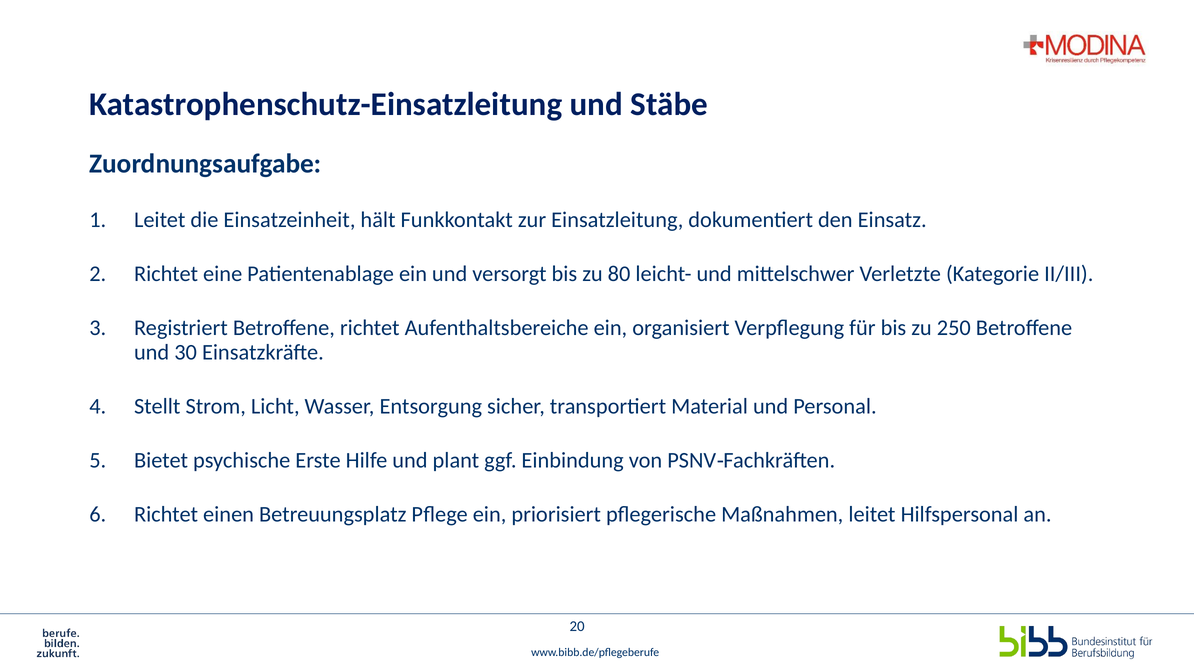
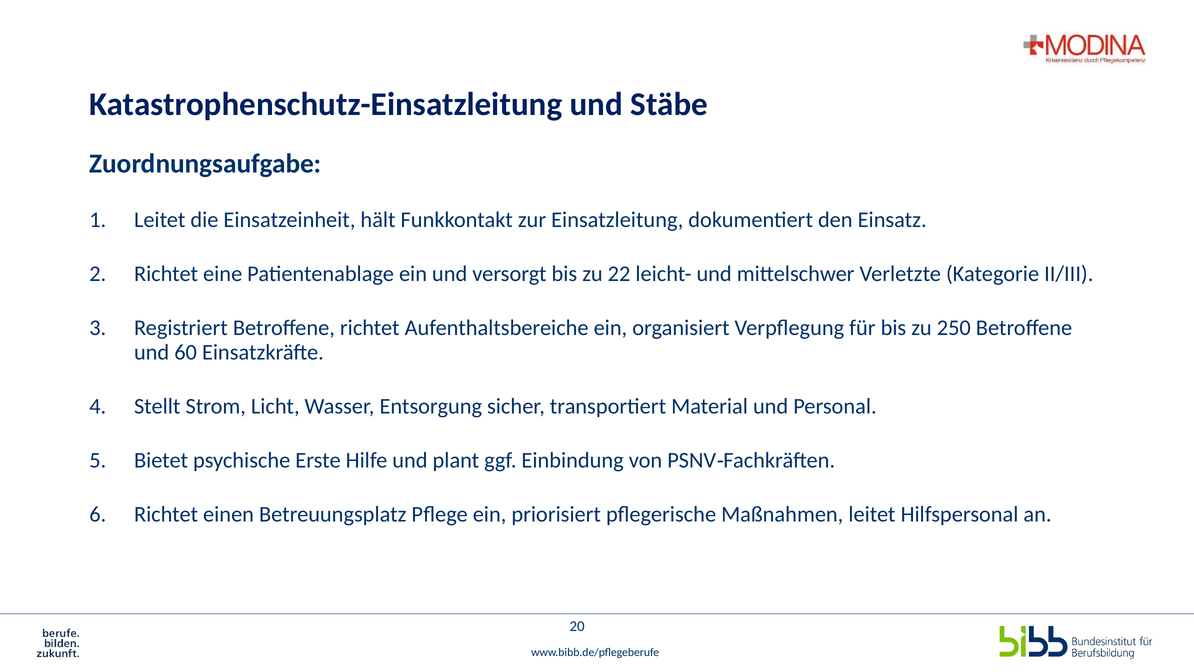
80: 80 -> 22 (619, 274)
30: 30 -> 60 (186, 352)
